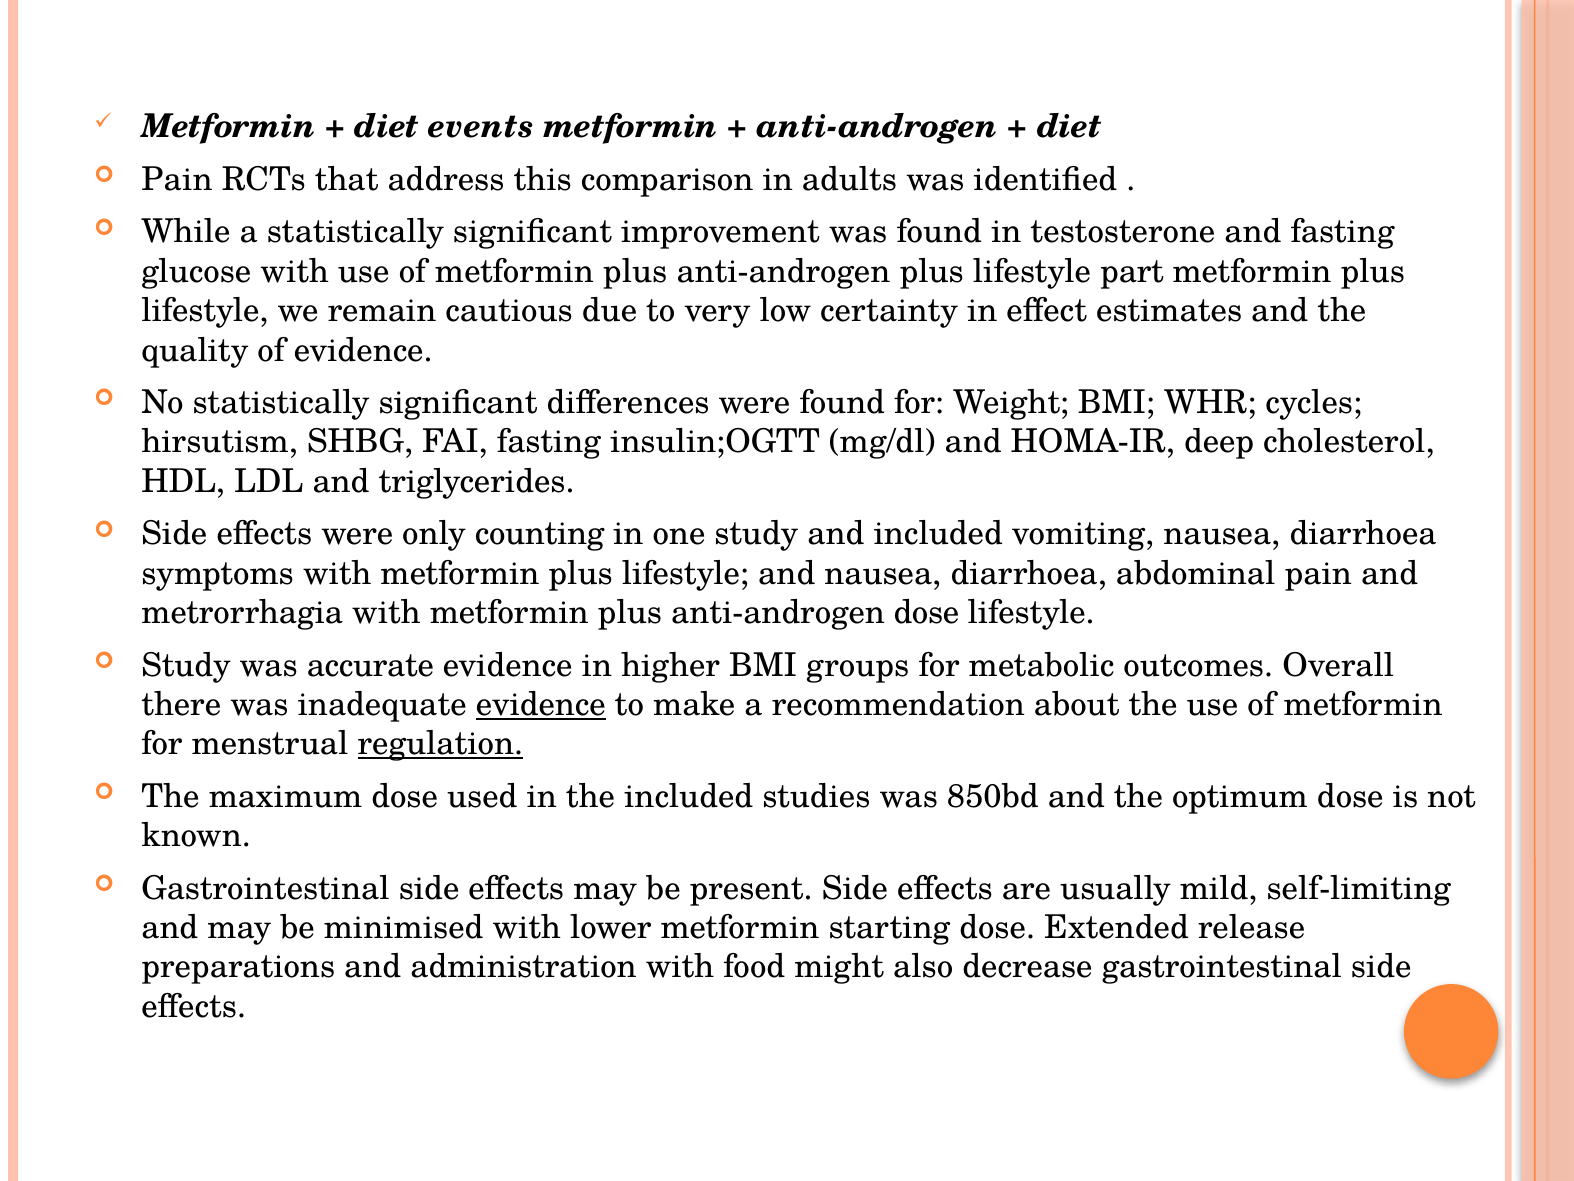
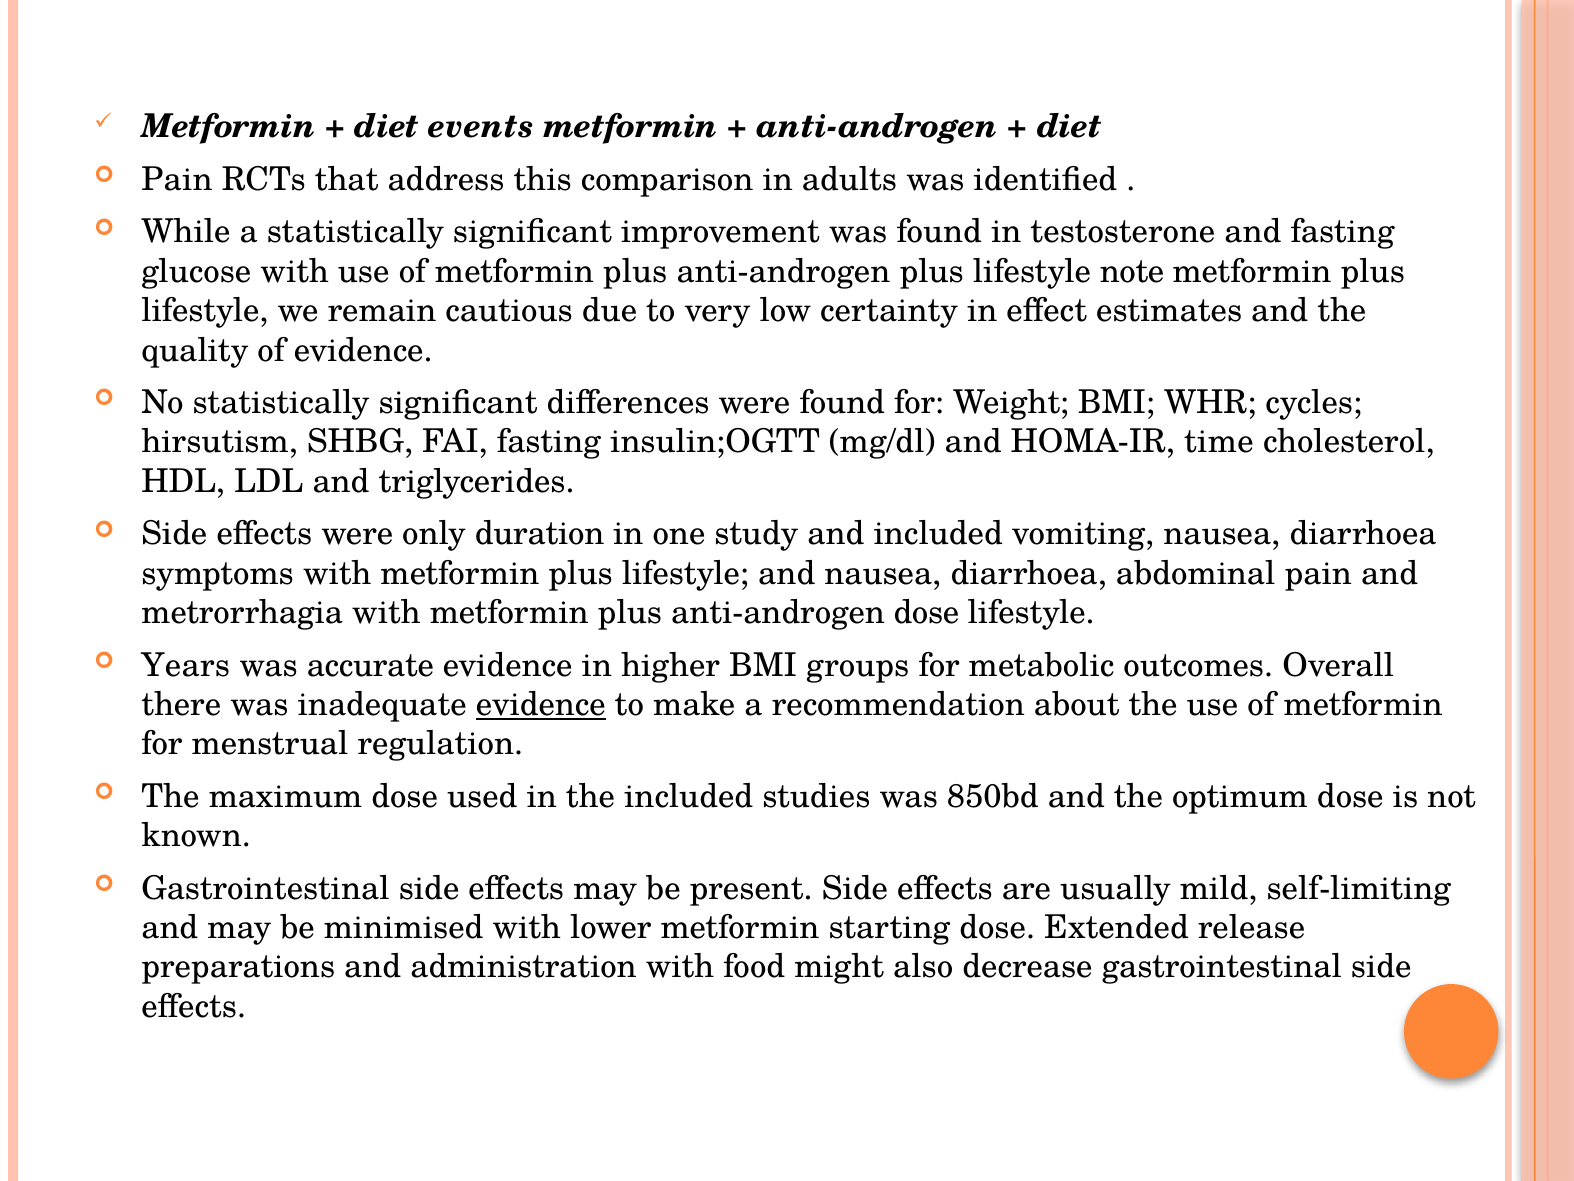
part: part -> note (1132, 271)
deep: deep -> time (1219, 442)
counting: counting -> duration (540, 534)
Study: Study -> Years (186, 665)
regulation underline: present -> none (440, 744)
